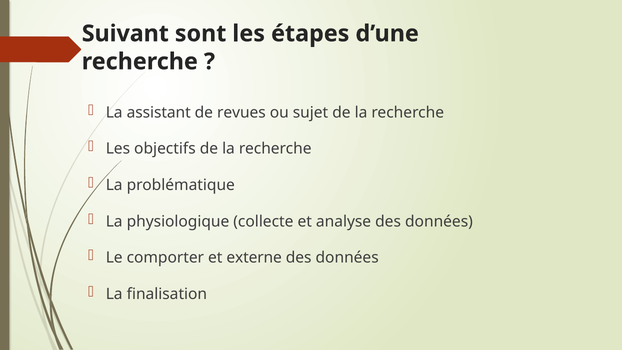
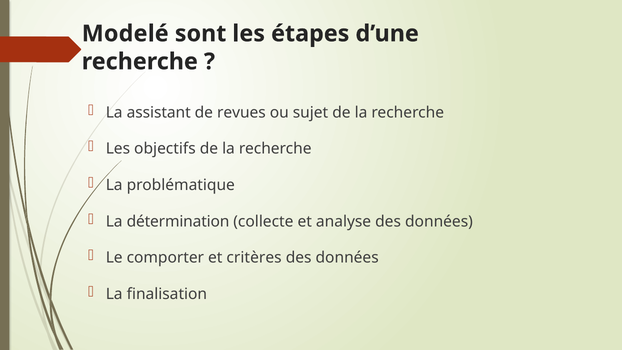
Suivant: Suivant -> Modelé (125, 34)
physiologique: physiologique -> détermination (178, 221)
externe: externe -> critères (254, 258)
